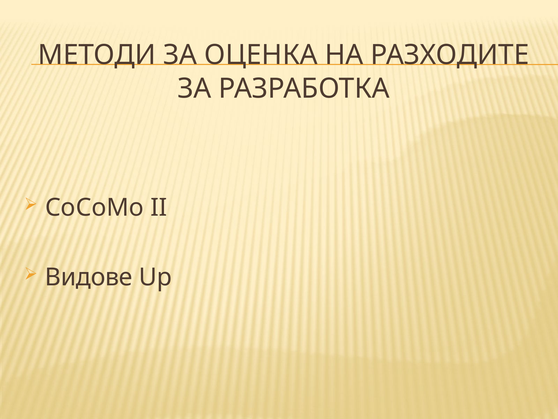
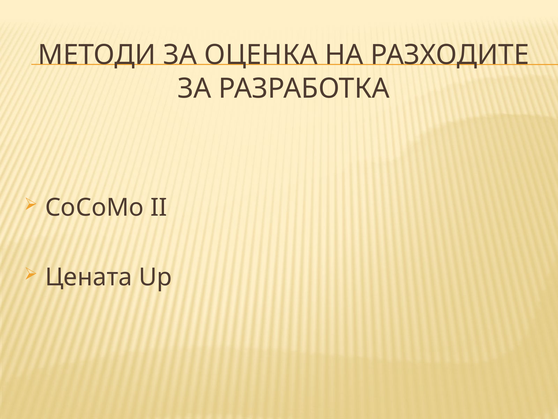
Видове: Видове -> Цената (89, 277)
